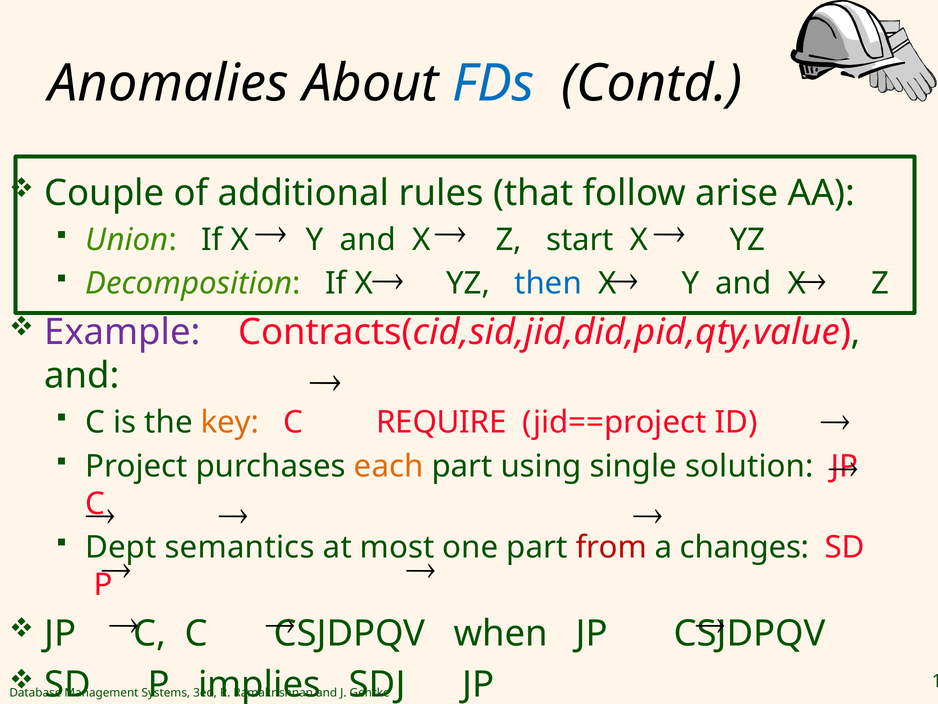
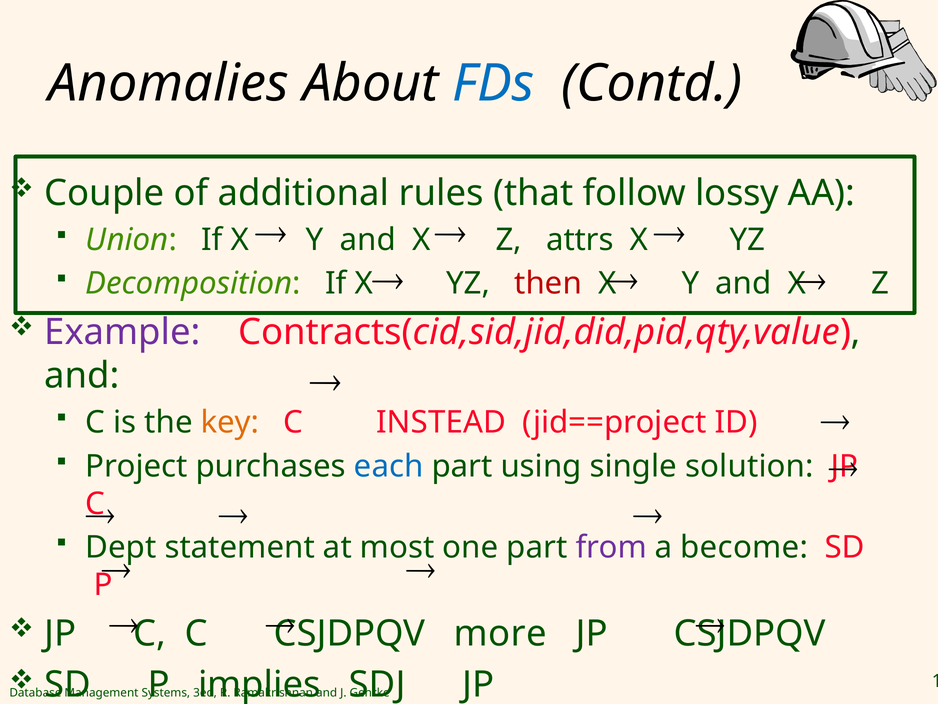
arise: arise -> lossy (737, 193)
start: start -> attrs (580, 240)
then colour: blue -> red (548, 283)
REQUIRE: REQUIRE -> INSTEAD (441, 422)
each colour: orange -> blue (389, 466)
semantics: semantics -> statement (240, 547)
from colour: red -> purple (611, 547)
changes: changes -> become (744, 547)
when: when -> more (500, 633)
